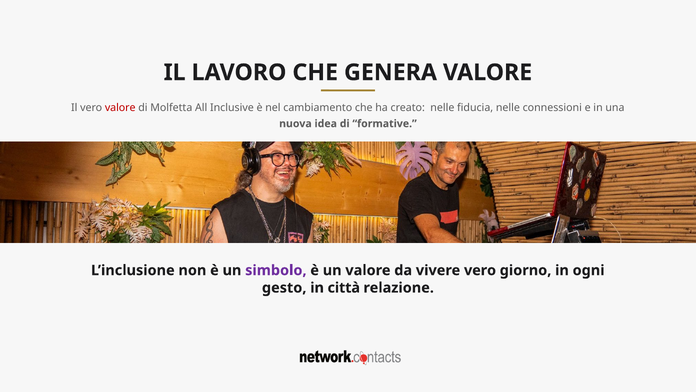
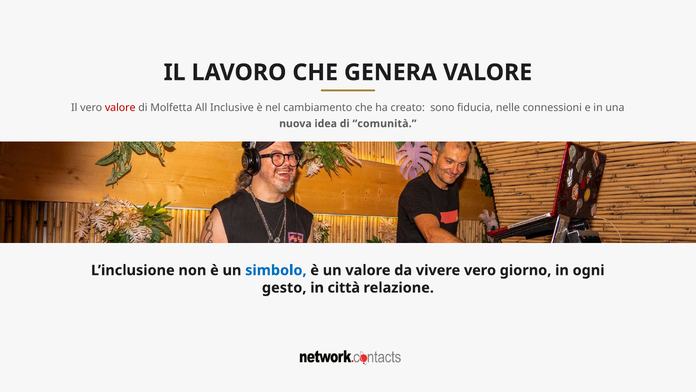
creato nelle: nelle -> sono (442, 108)
formative: formative -> comunità (384, 124)
simbolo colour: purple -> blue (276, 270)
